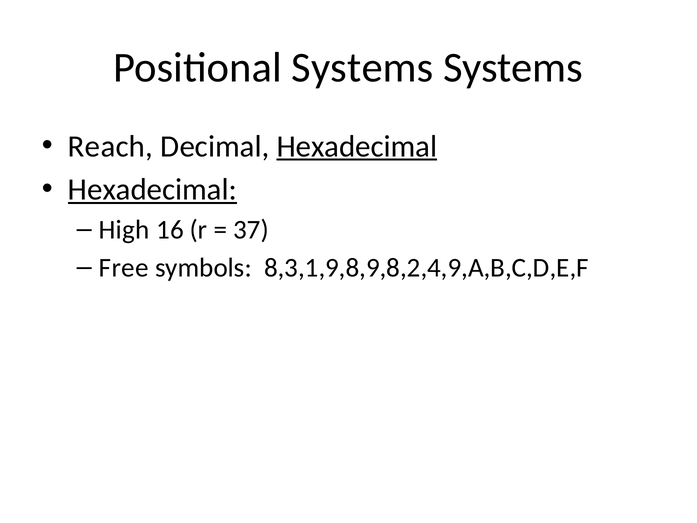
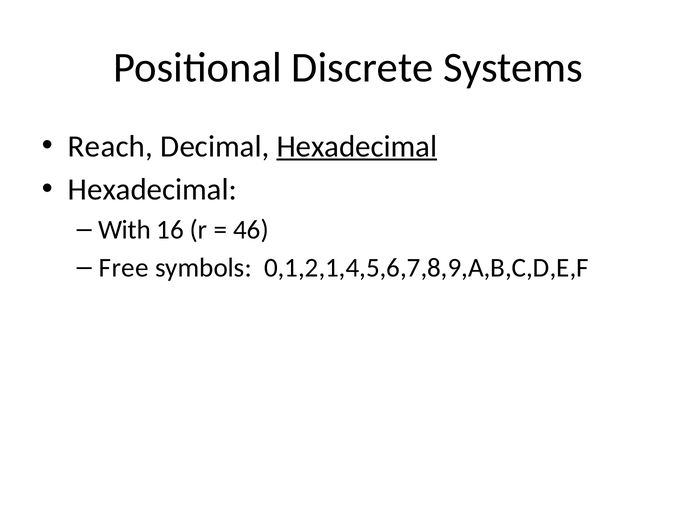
Positional Systems: Systems -> Discrete (363, 67)
Hexadecimal underline: present -> none (152, 190)
High: High -> With (124, 230)
37: 37 -> 46 (251, 230)
8,3,1,9,8,9,8,2,4,9,A,B,C,D,E,F: 8,3,1,9,8,9,8,2,4,9,A,B,C,D,E,F -> 0,1,2,1,4,5,6,7,8,9,A,B,C,D,E,F (426, 268)
